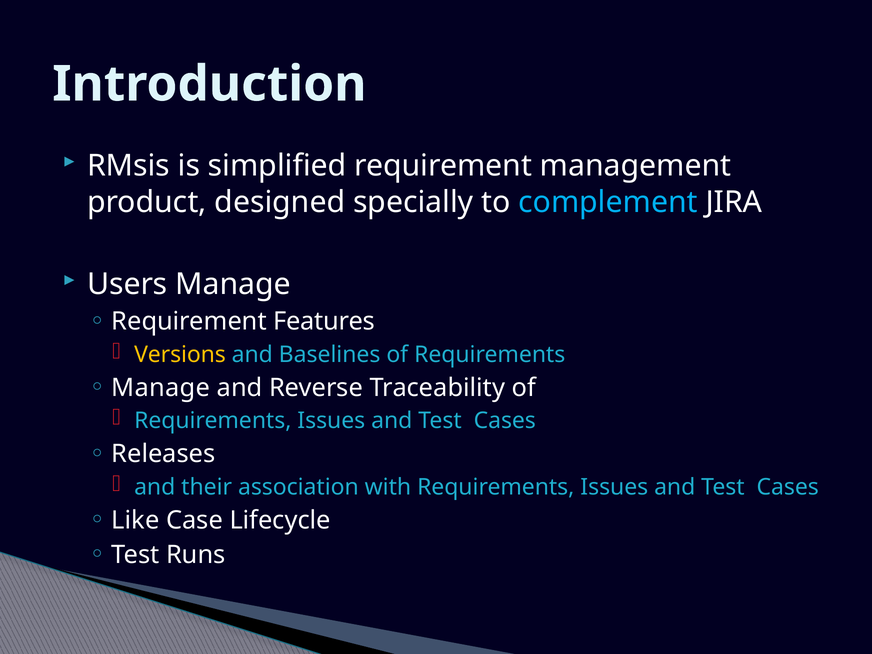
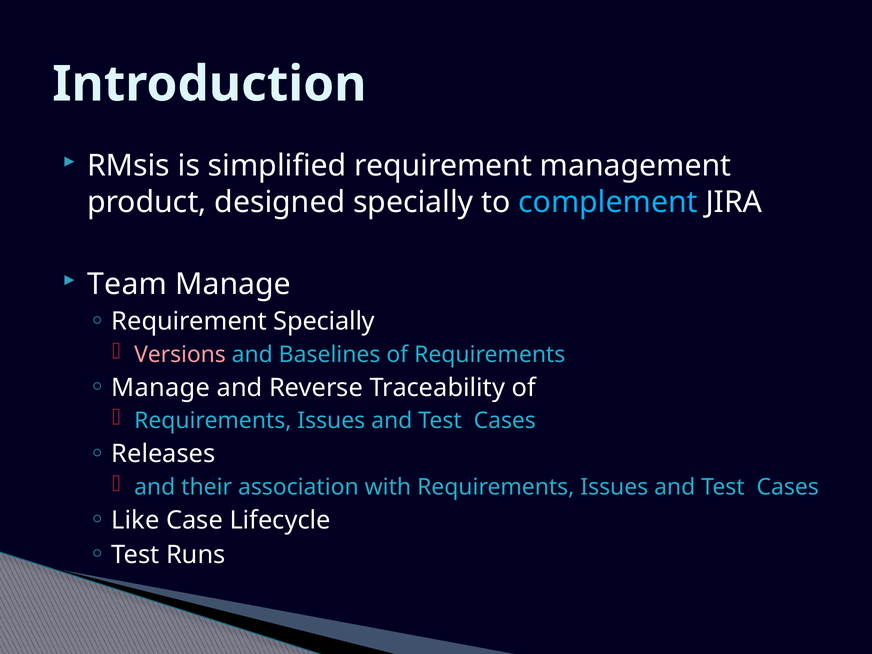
Users: Users -> Team (127, 284)
Requirement Features: Features -> Specially (324, 321)
Versions colour: yellow -> pink (180, 355)
